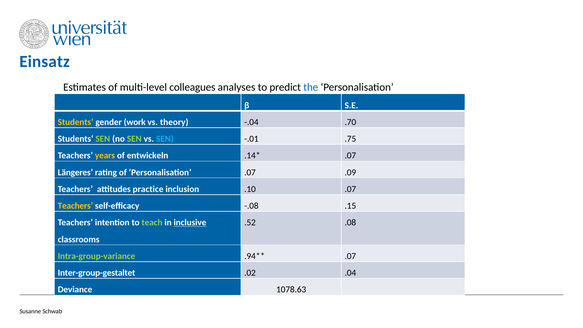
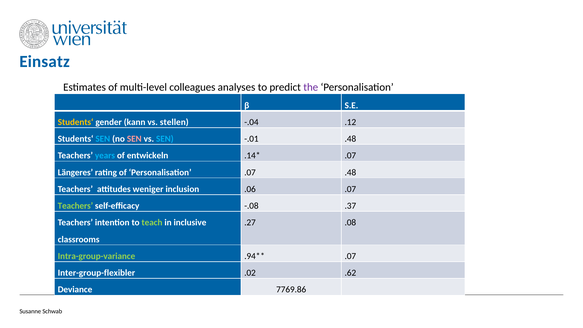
the colour: blue -> purple (311, 87)
work: work -> kann (135, 122)
theory: theory -> stellen (174, 122)
.70: .70 -> .12 (350, 122)
SEN colour: light green -> light blue (103, 139)
SEN colour: light green -> pink (134, 139)
-.01 .75: .75 -> .48 (350, 139)
years colour: yellow -> light blue (105, 156)
.07 .09: .09 -> .48 (350, 172)
practice: practice -> weniger (148, 189)
.10: .10 -> .06 (250, 189)
Teachers colour: yellow -> light green (75, 206)
.15: .15 -> .37 (350, 206)
inclusive underline: present -> none (190, 223)
.52: .52 -> .27 (250, 223)
Inter-group-gestaltet: Inter-group-gestaltet -> Inter-group-flexibler (96, 273)
.04: .04 -> .62 (350, 273)
1078.63: 1078.63 -> 7769.86 (291, 290)
